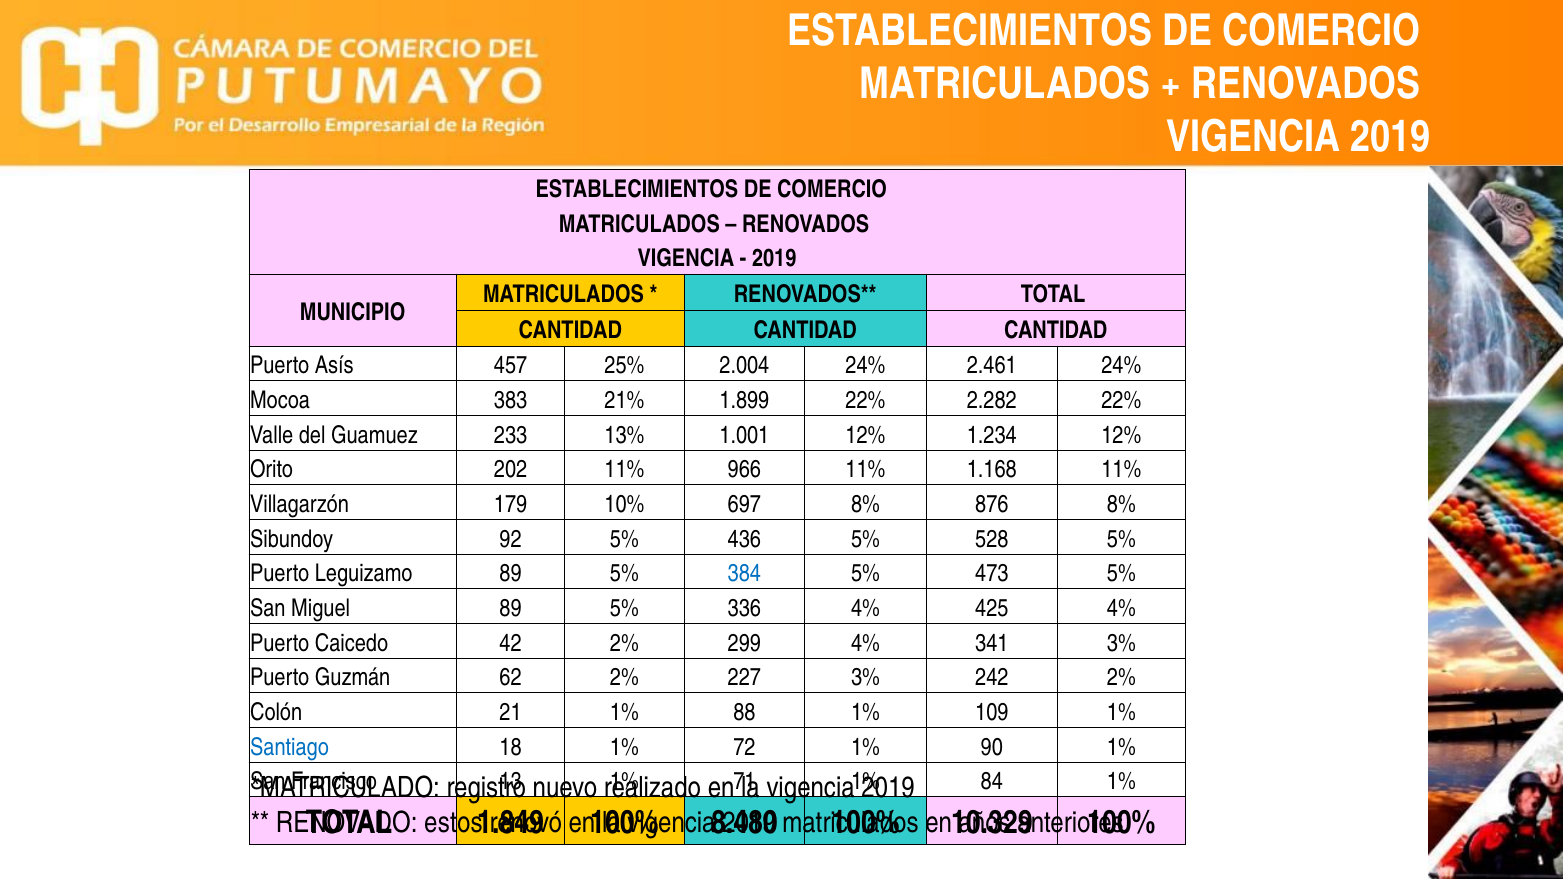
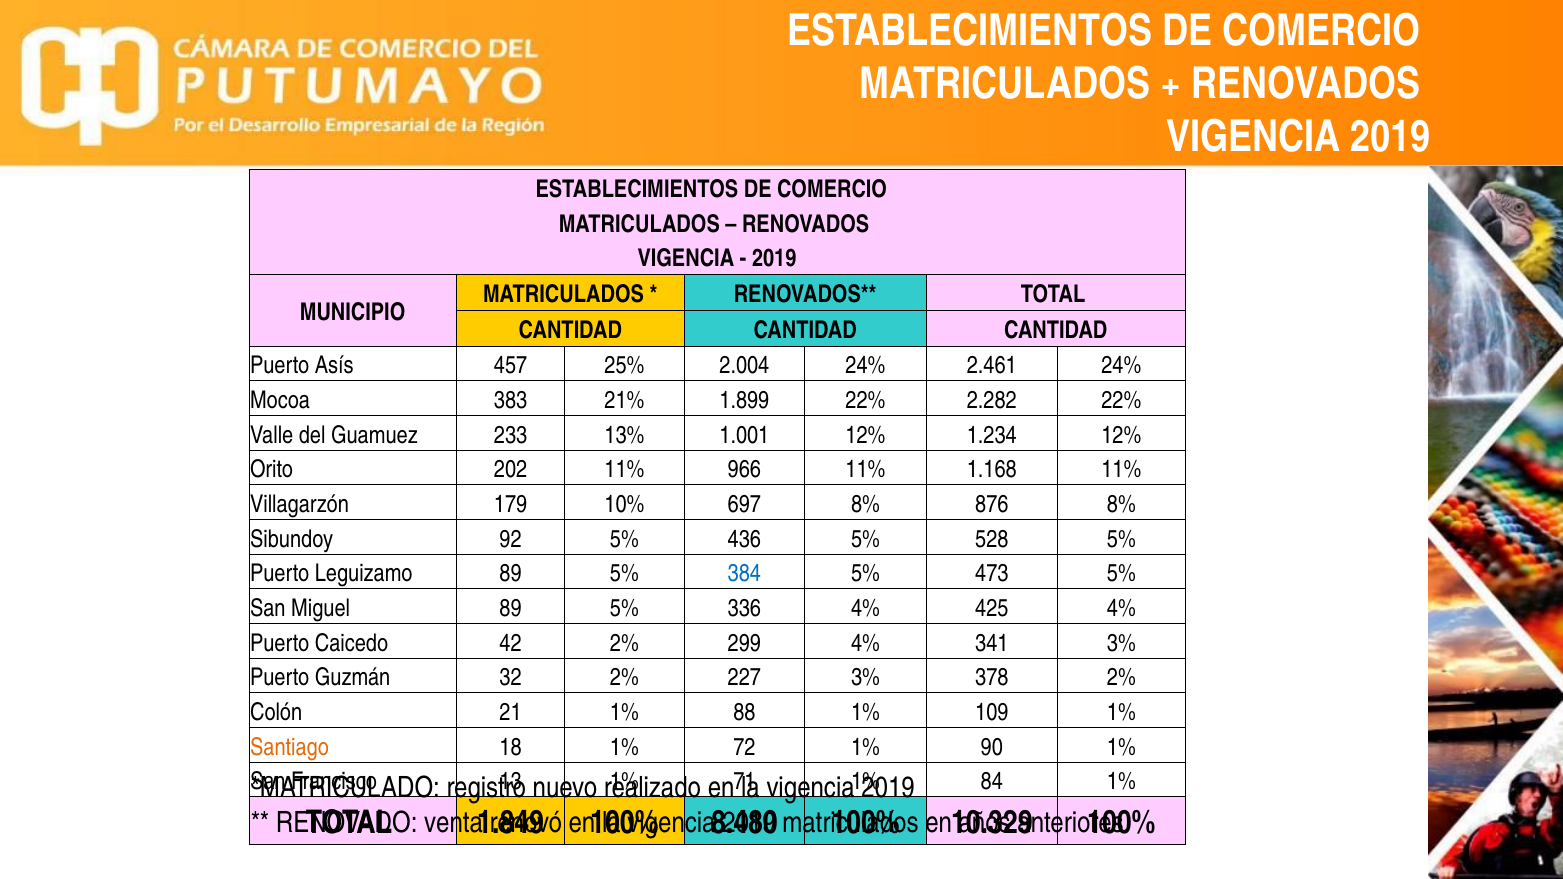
62: 62 -> 32 (511, 678)
242: 242 -> 378 (992, 678)
Santiago colour: blue -> orange (290, 747)
estos: estos -> venta (454, 823)
